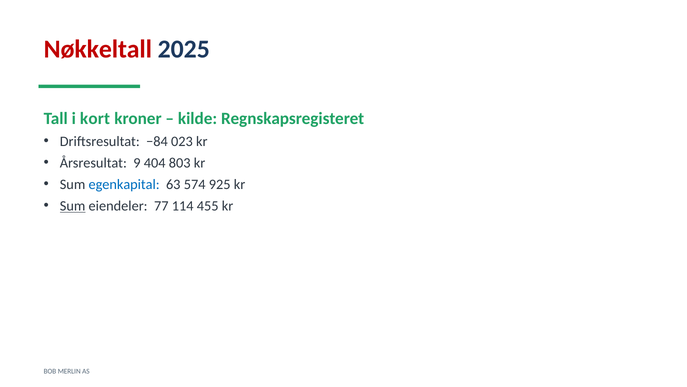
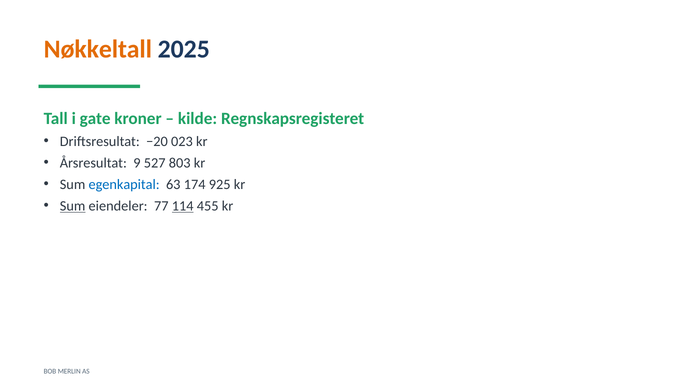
Nøkkeltall colour: red -> orange (98, 49)
kort: kort -> gate (95, 118)
−84: −84 -> −20 (157, 141)
404: 404 -> 527 (155, 163)
574: 574 -> 174 (195, 184)
114 underline: none -> present (183, 206)
